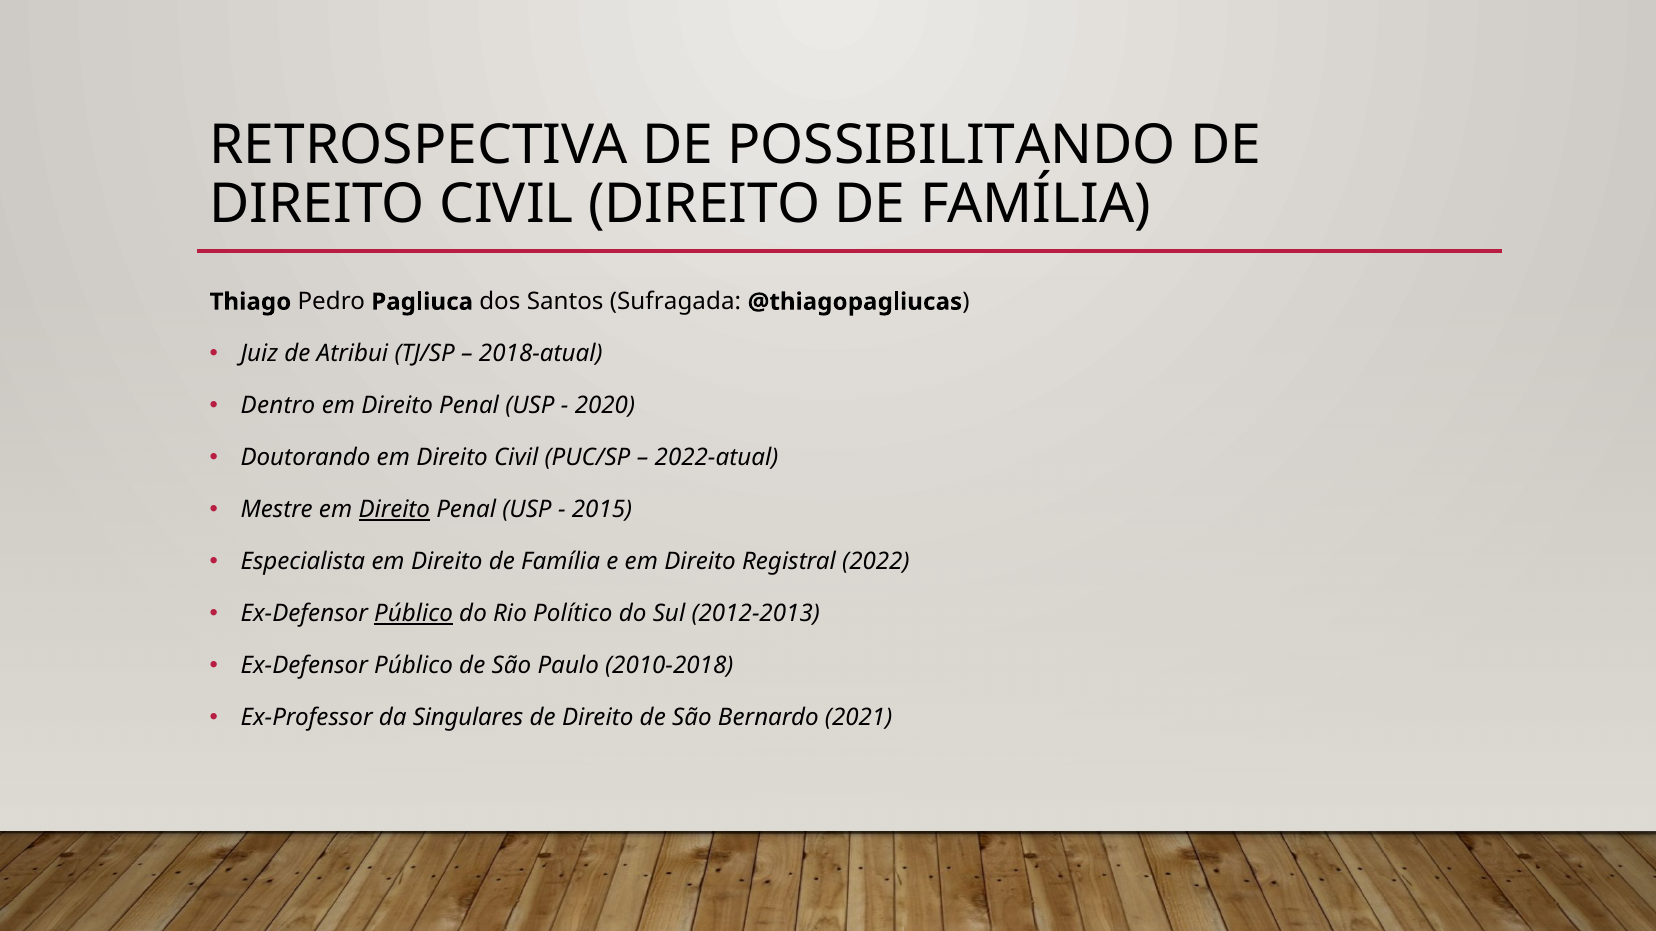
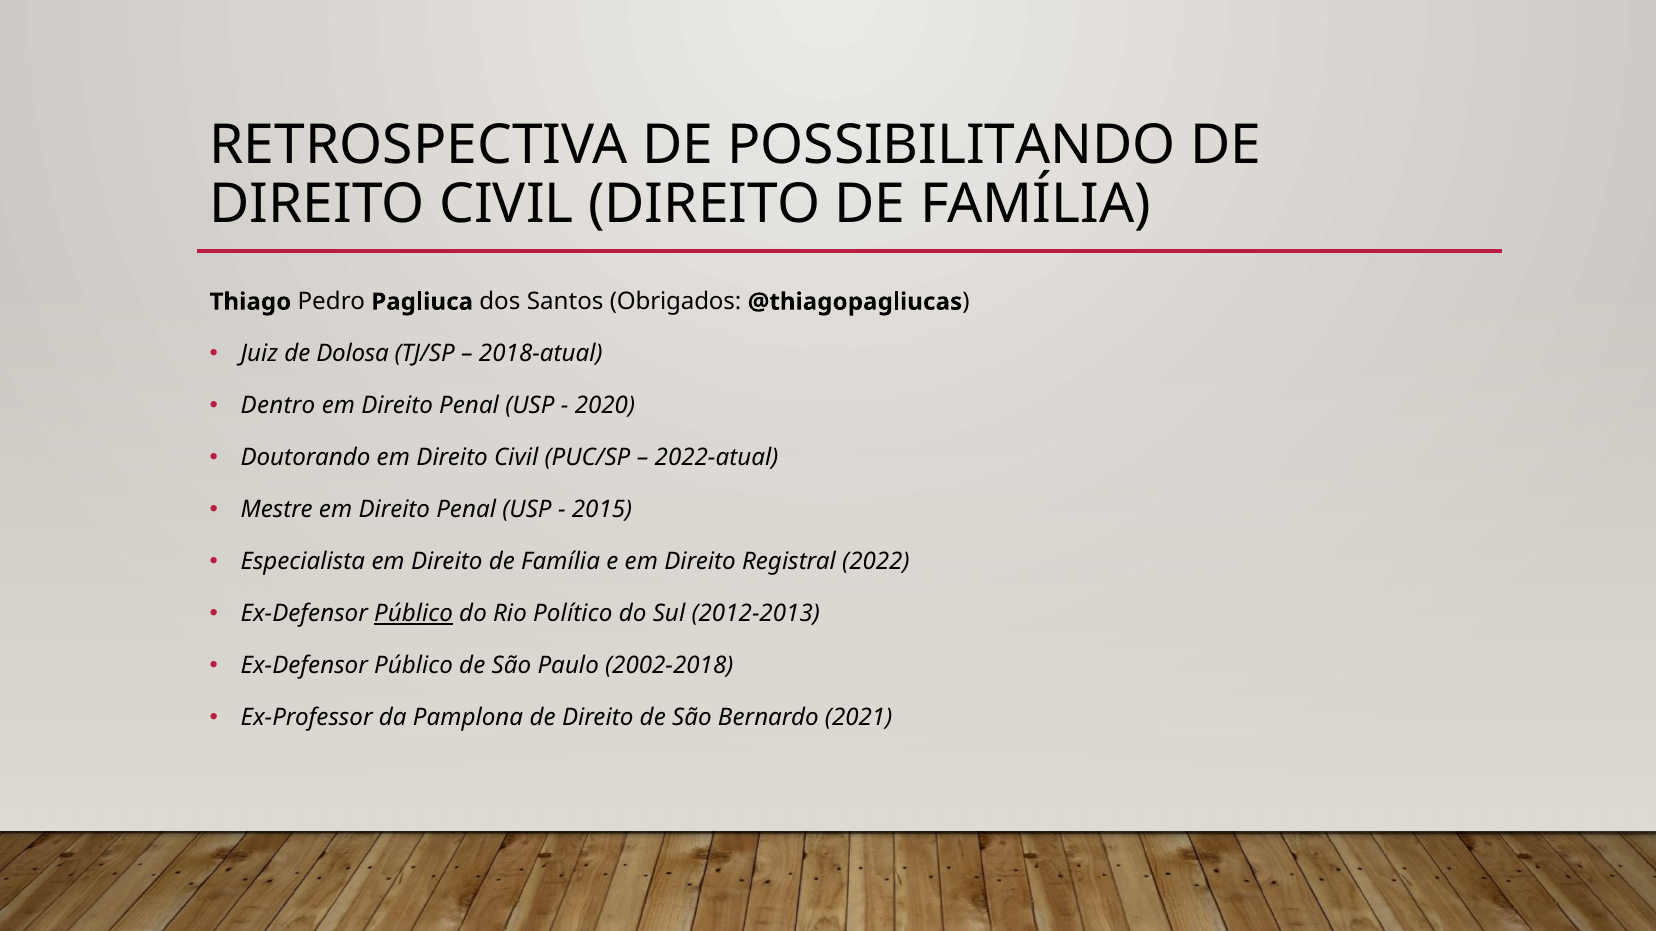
Sufragada: Sufragada -> Obrigados (676, 302)
Atribui: Atribui -> Dolosa (353, 354)
Direito underline: present -> none (394, 510)
2010-2018: 2010-2018 -> 2002-2018 (669, 666)
Singulares: Singulares -> Pamplona (468, 718)
